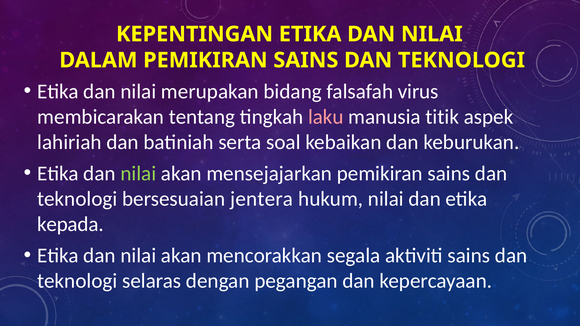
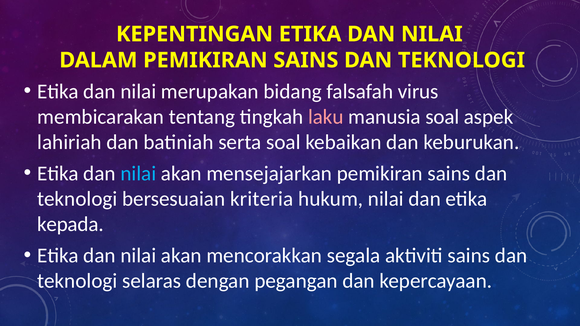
manusia titik: titik -> soal (442, 117)
nilai colour: light green -> light blue (138, 174)
jentera: jentera -> kriteria (262, 199)
